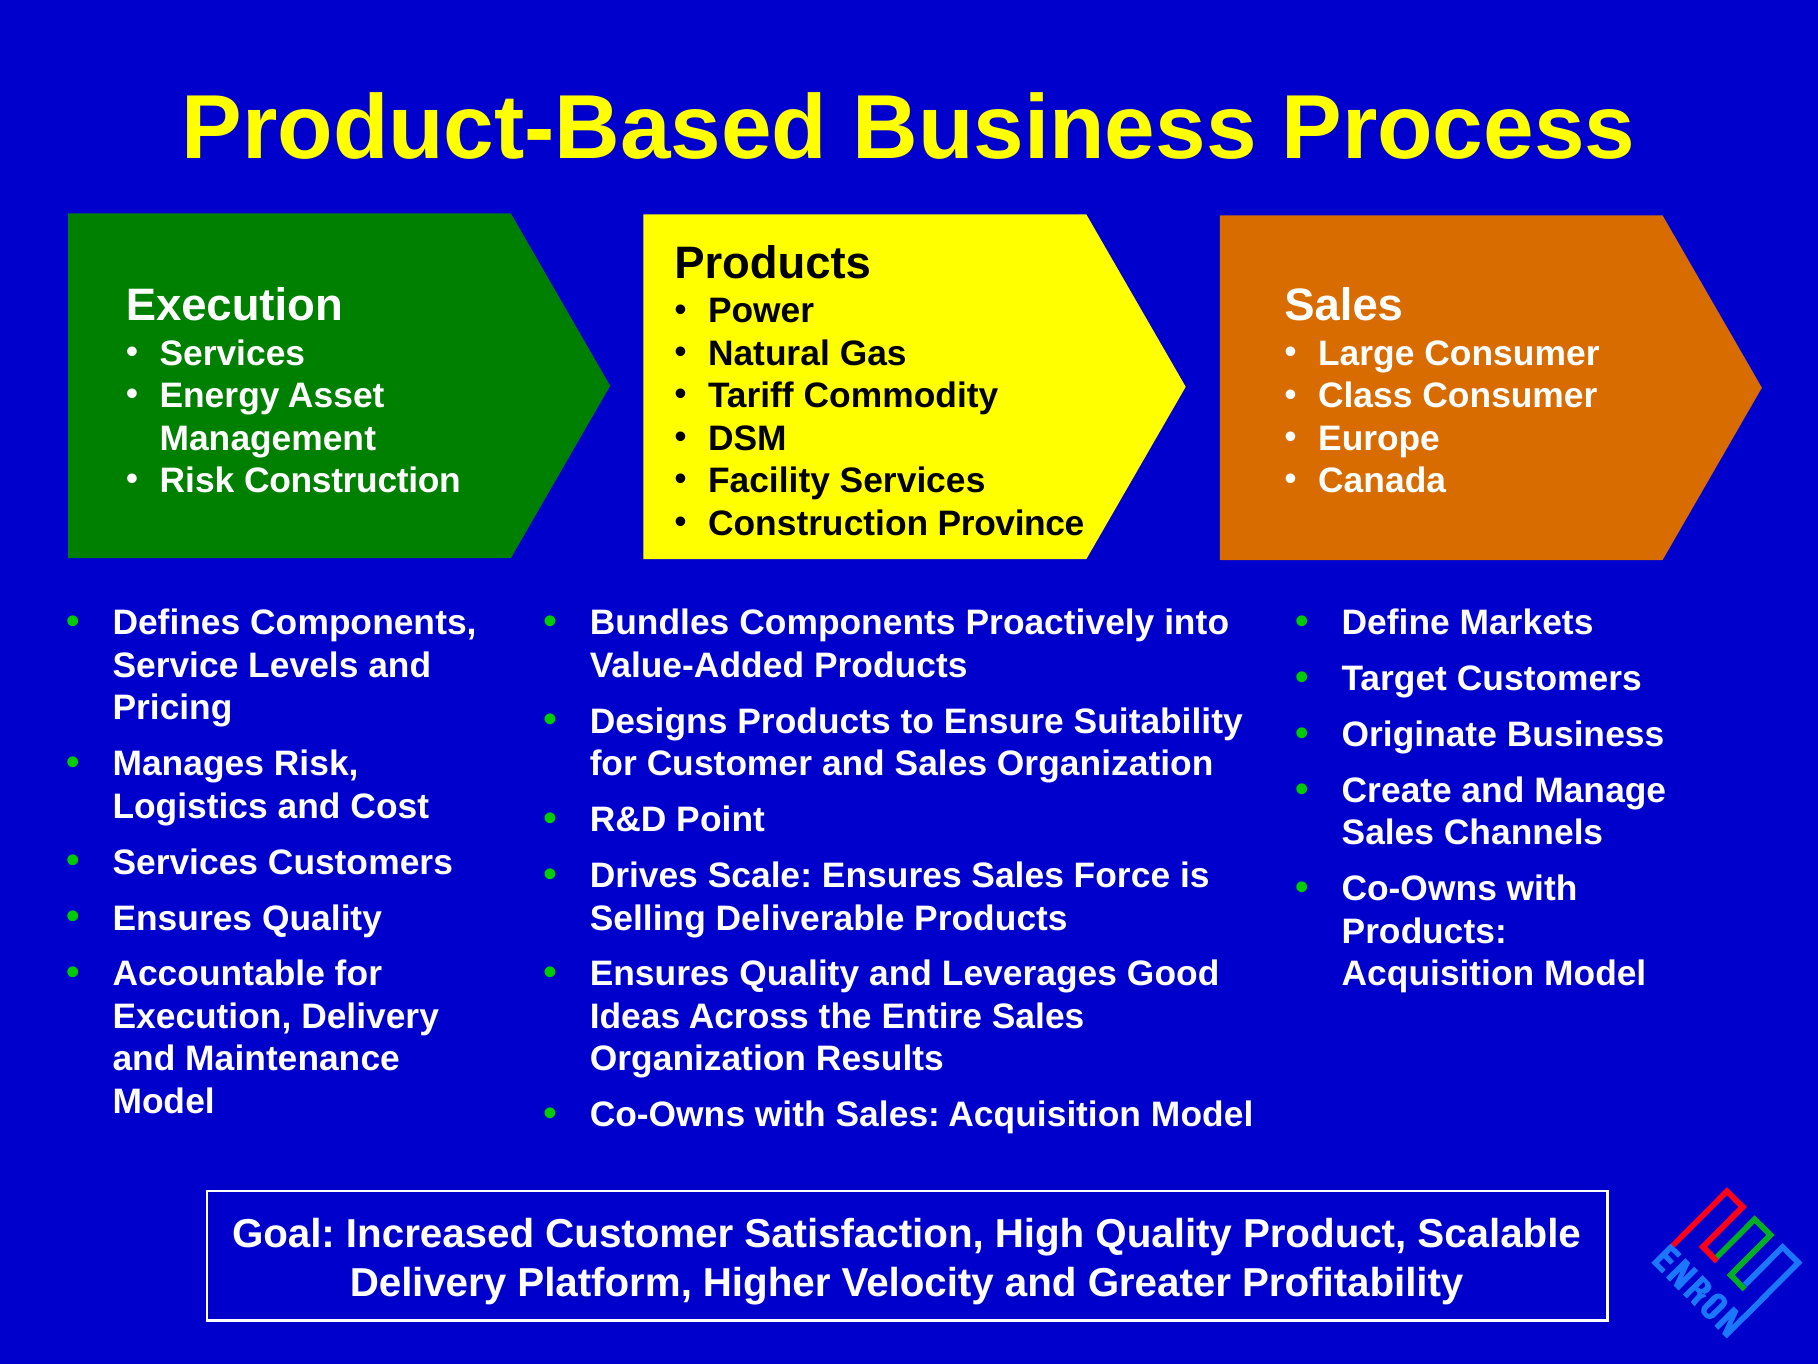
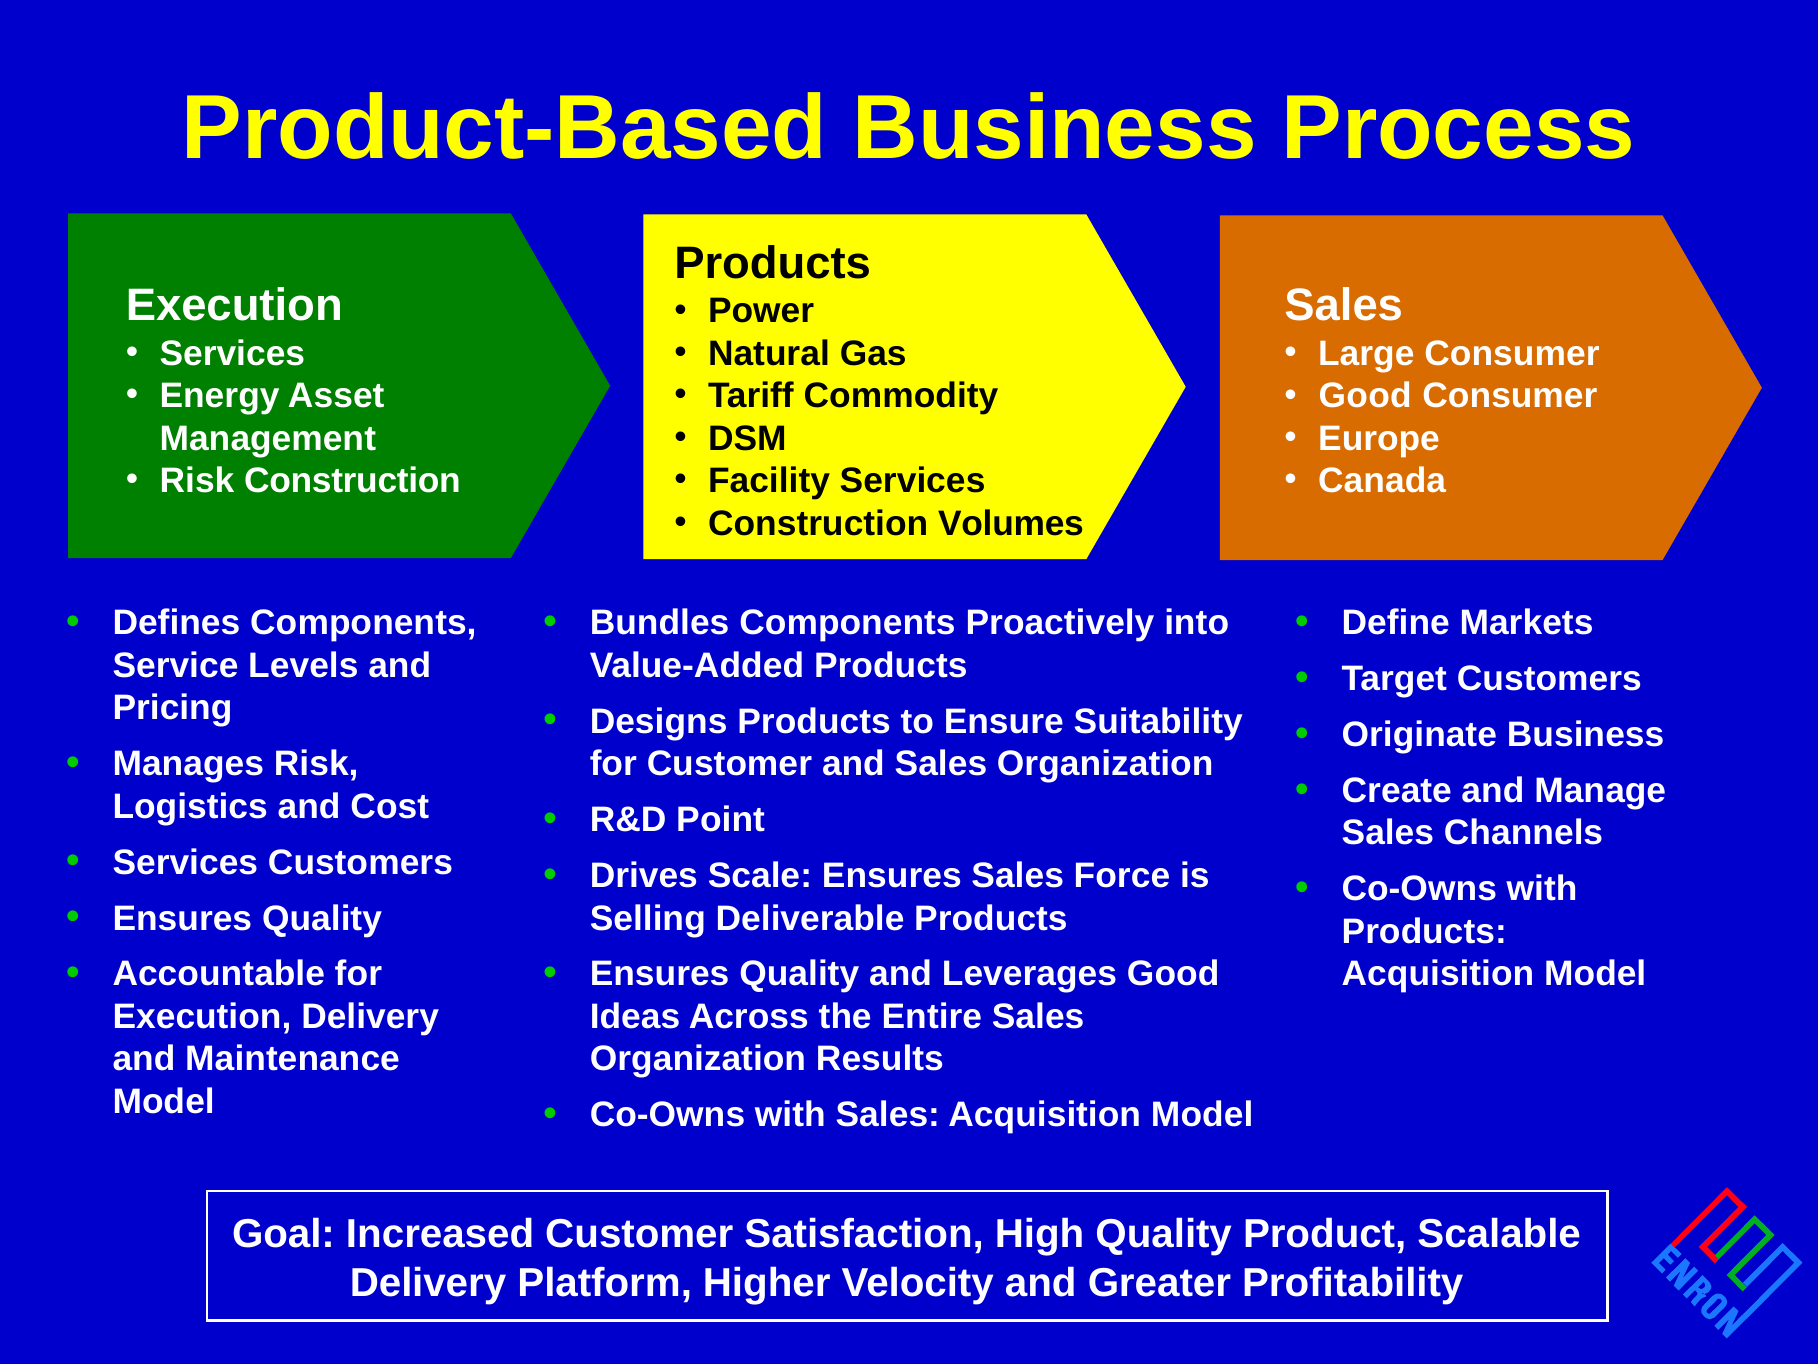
Class: Class -> Good (1365, 396)
Province: Province -> Volumes (1011, 523)
